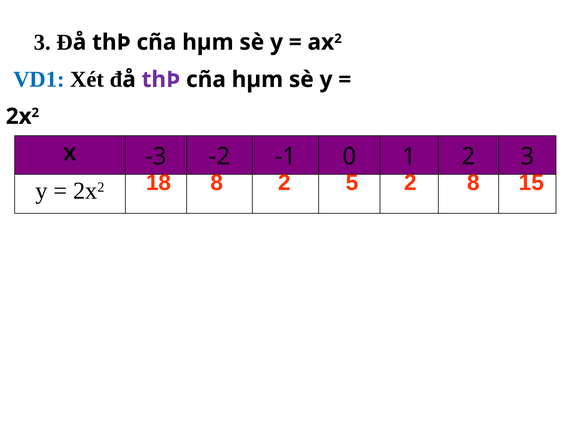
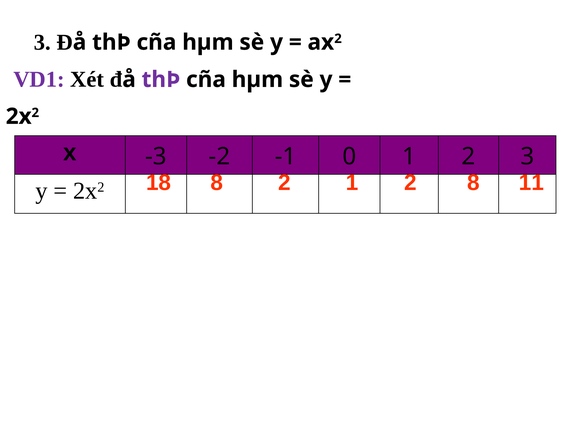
VD1 colour: blue -> purple (39, 79)
2 5: 5 -> 1 (352, 183)
15: 15 -> 11 (531, 183)
